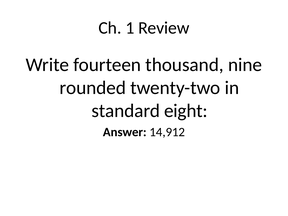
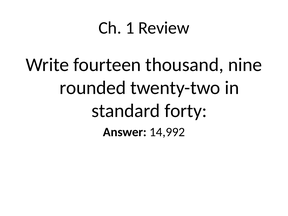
eight: eight -> forty (186, 111)
14,912: 14,912 -> 14,992 (167, 132)
